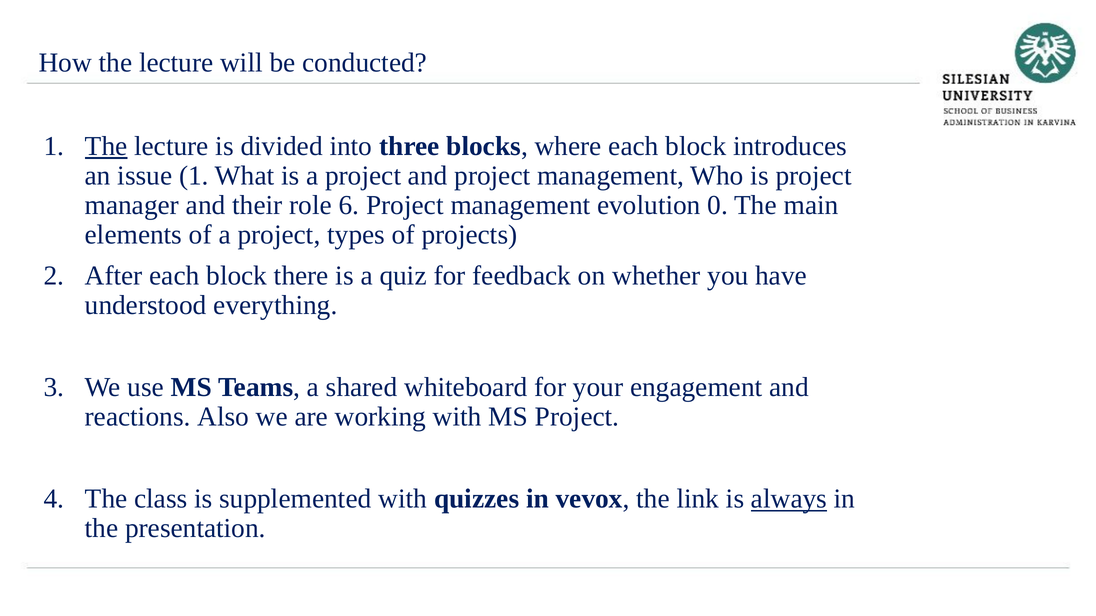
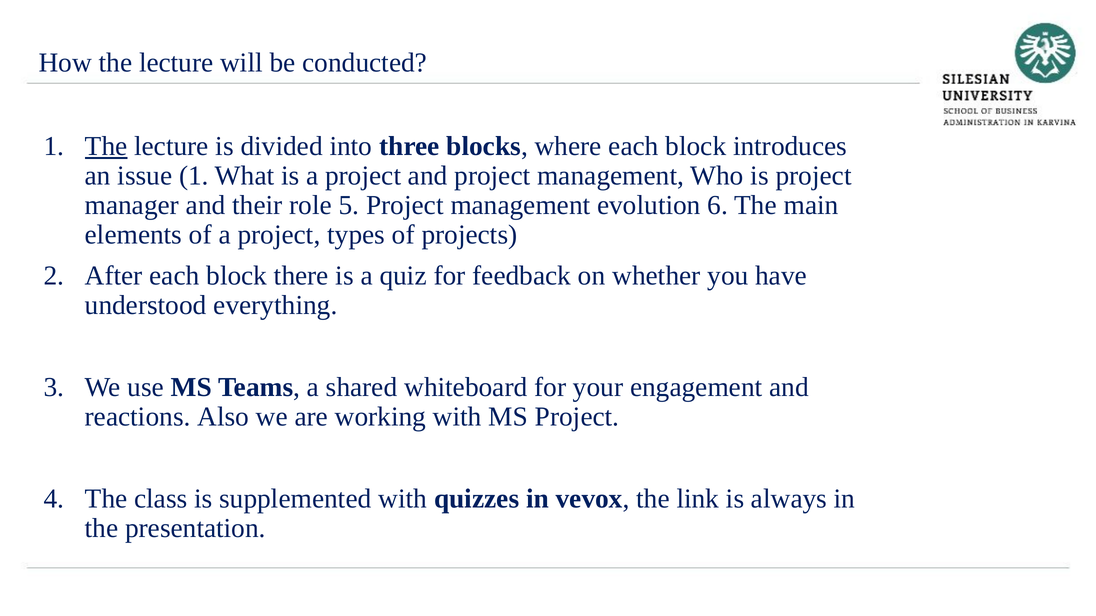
6: 6 -> 5 (349, 206)
0: 0 -> 6 (718, 206)
always underline: present -> none (789, 499)
